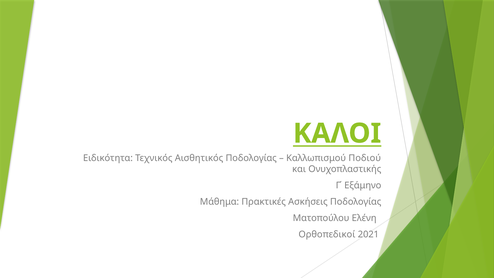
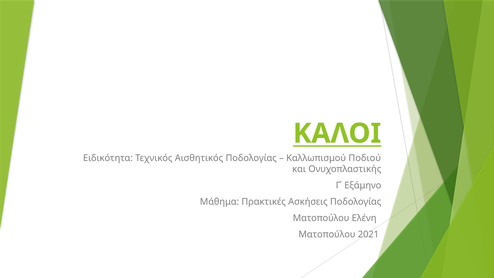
Ορθοπεδικοί: Ορθοπεδικοί -> Ματοπούλου (327, 234)
